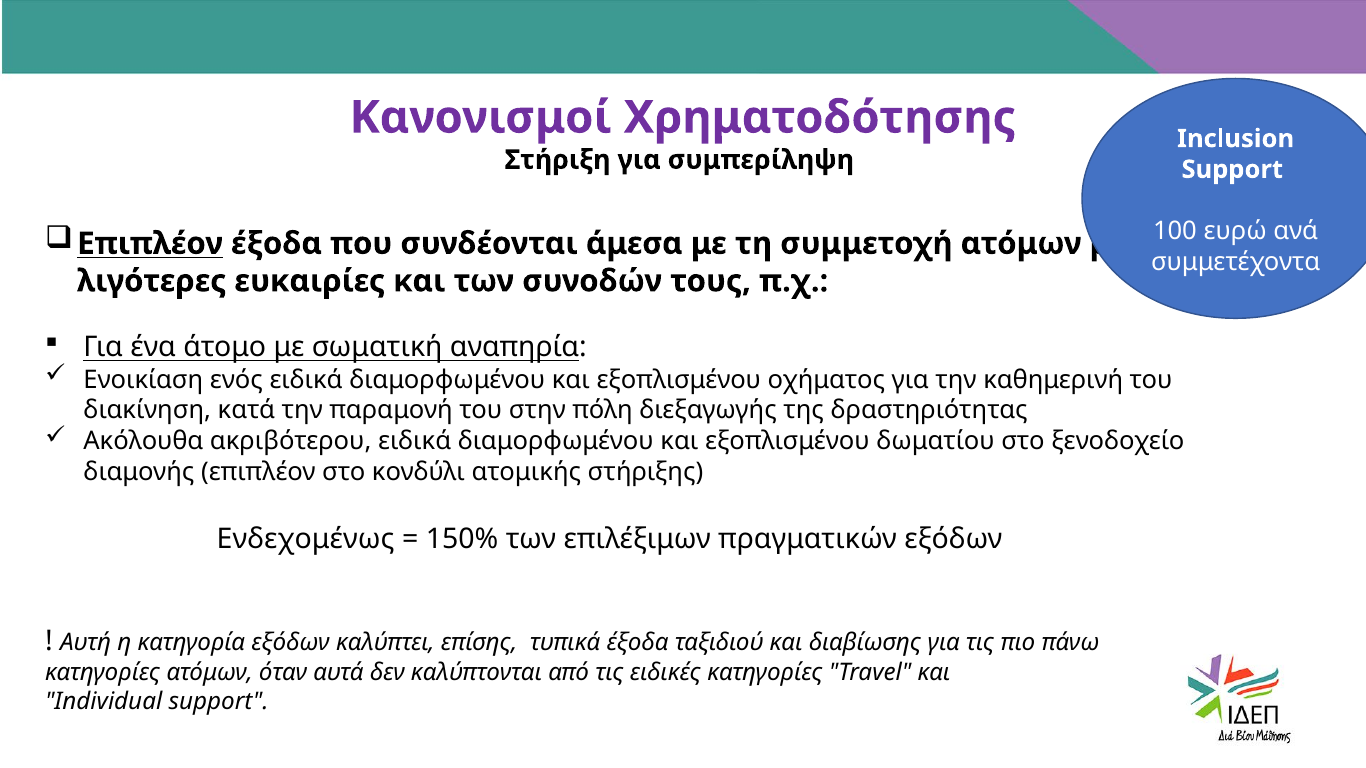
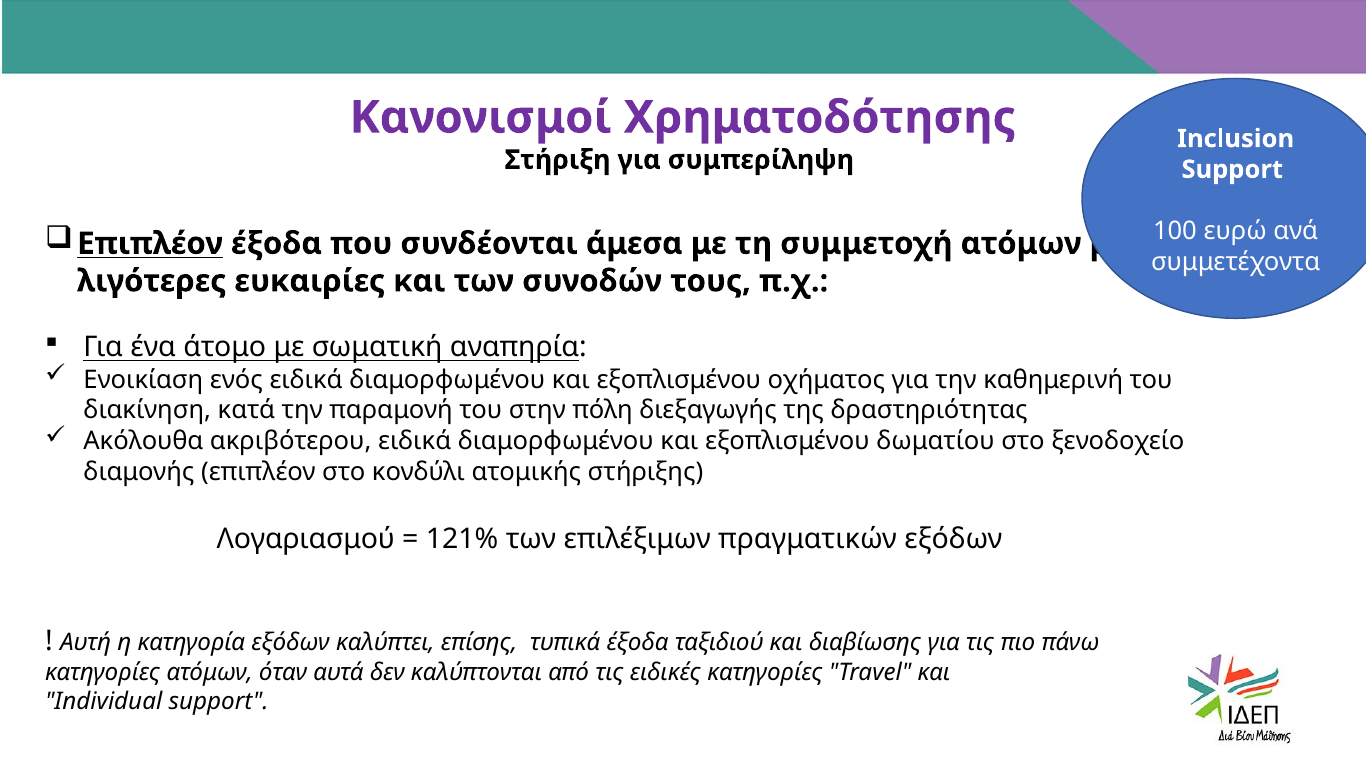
Ενδεχομένως: Ενδεχομένως -> Λογαριασμού (306, 539)
150%: 150% -> 121% (462, 539)
